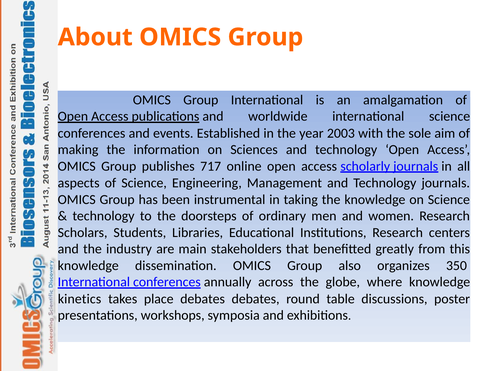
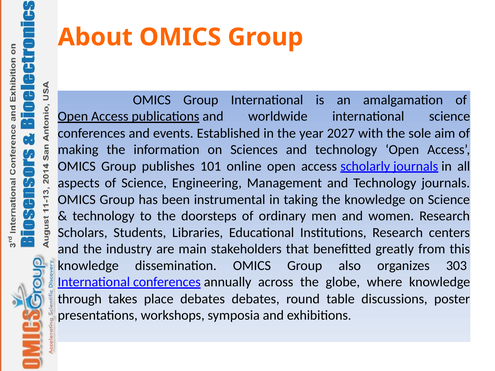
2003: 2003 -> 2027 (341, 133)
717: 717 -> 101 (211, 166)
350: 350 -> 303 (456, 266)
kinetics: kinetics -> through (80, 299)
